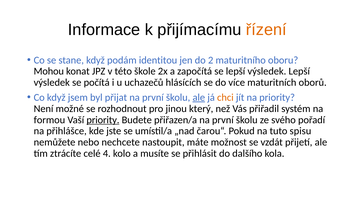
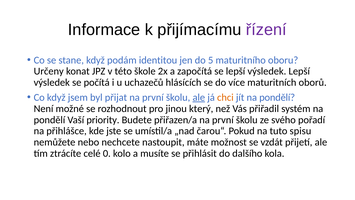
řízení colour: orange -> purple (266, 30)
2: 2 -> 5 (211, 60)
Mohou: Mohou -> Určeny (49, 71)
jít na priority: priority -> pondělí (277, 97)
formou: formou -> pondělí (49, 120)
priority underline: present -> none (103, 120)
4: 4 -> 0 (107, 153)
